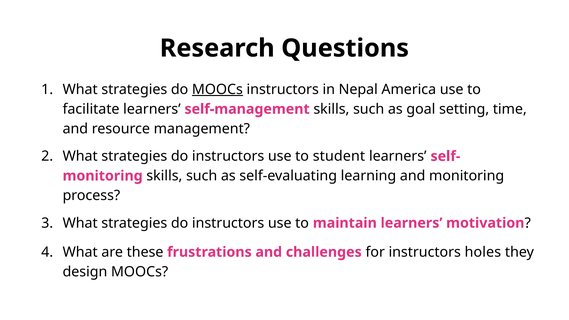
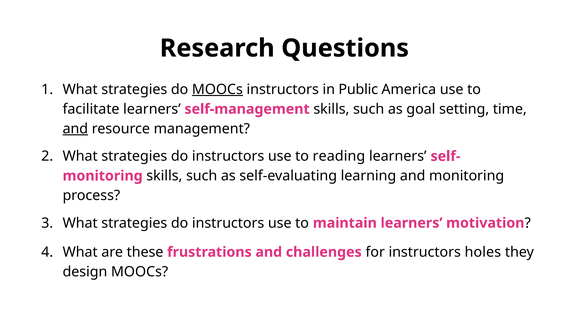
Nepal: Nepal -> Public (358, 89)
and underline: none -> present (75, 129)
student: student -> reading (339, 156)
